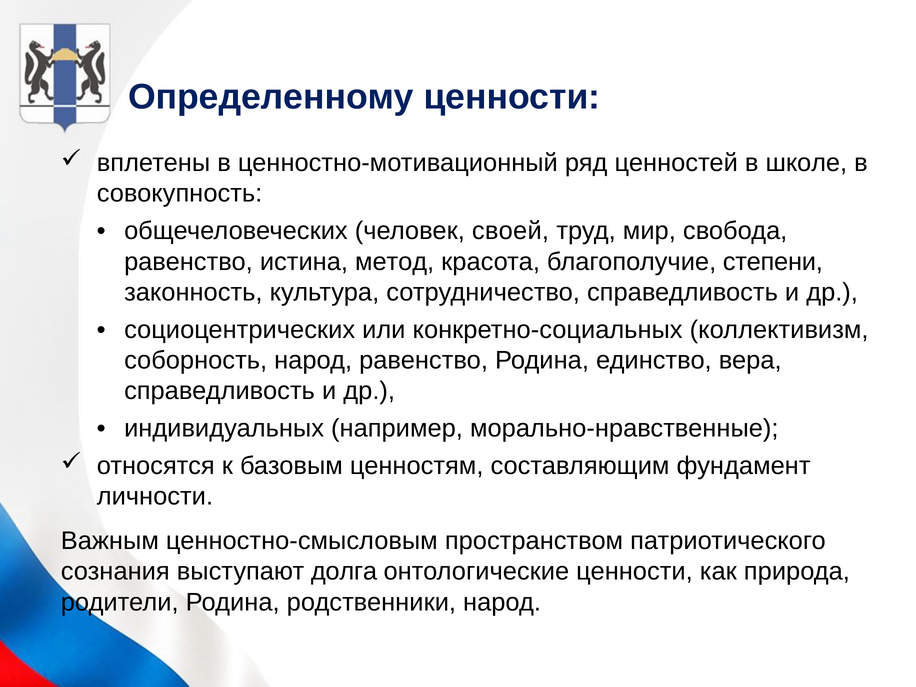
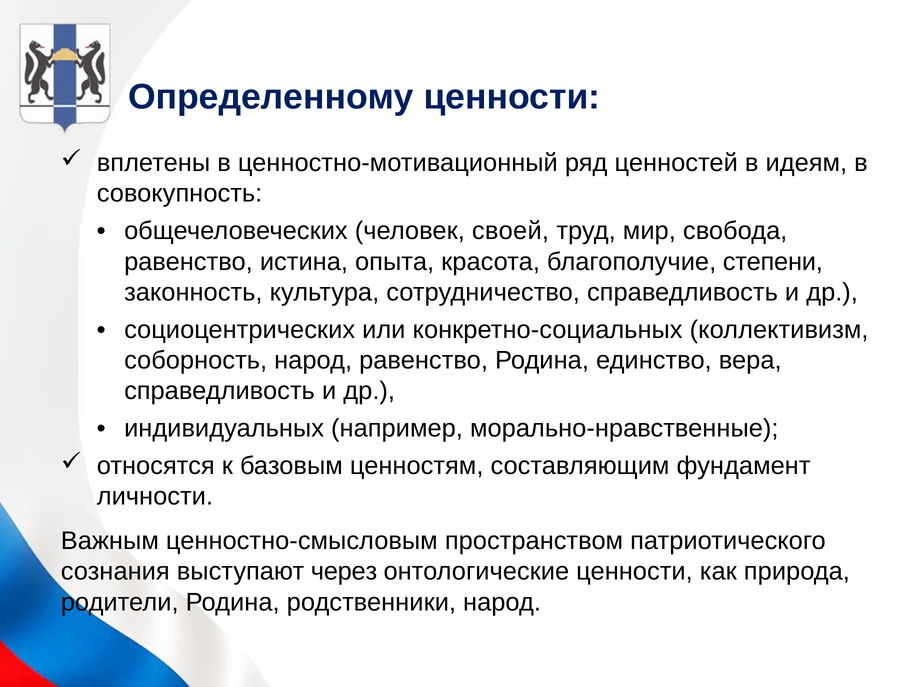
школе: школе -> идеям (806, 163)
метод: метод -> опыта (395, 262)
долга: долга -> через (344, 571)
